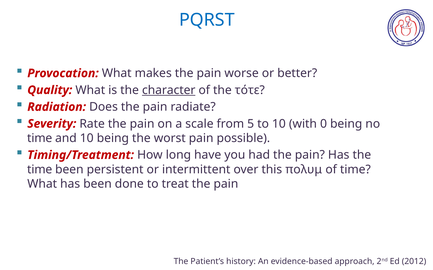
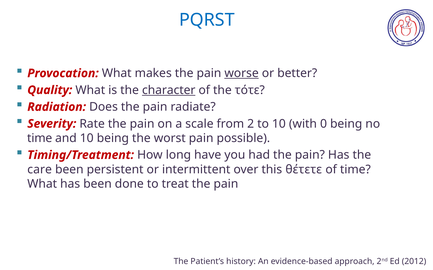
worse underline: none -> present (242, 73)
5: 5 -> 2 (251, 124)
time: time -> care (40, 170)
πολυμ: πολυμ -> θέτετε (304, 170)
